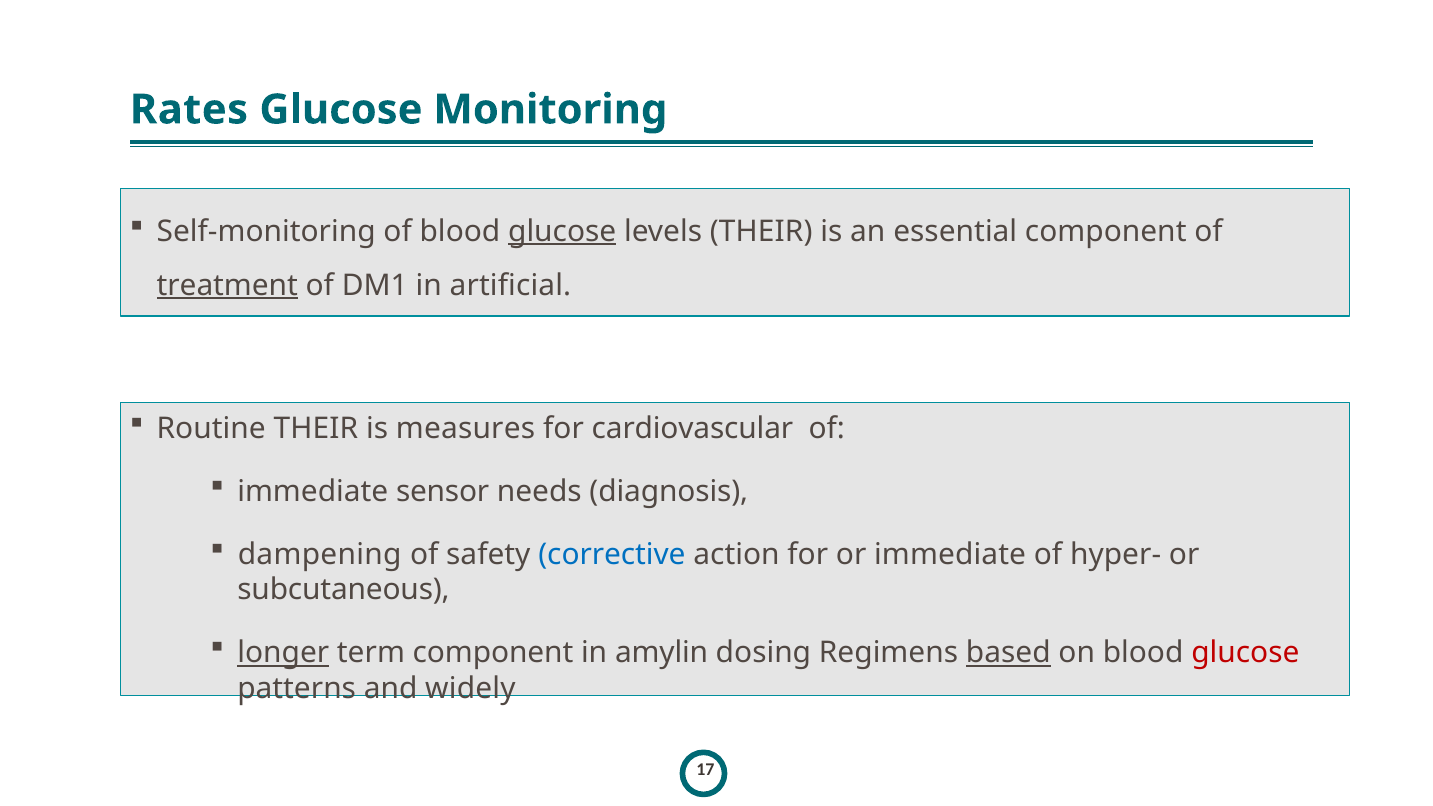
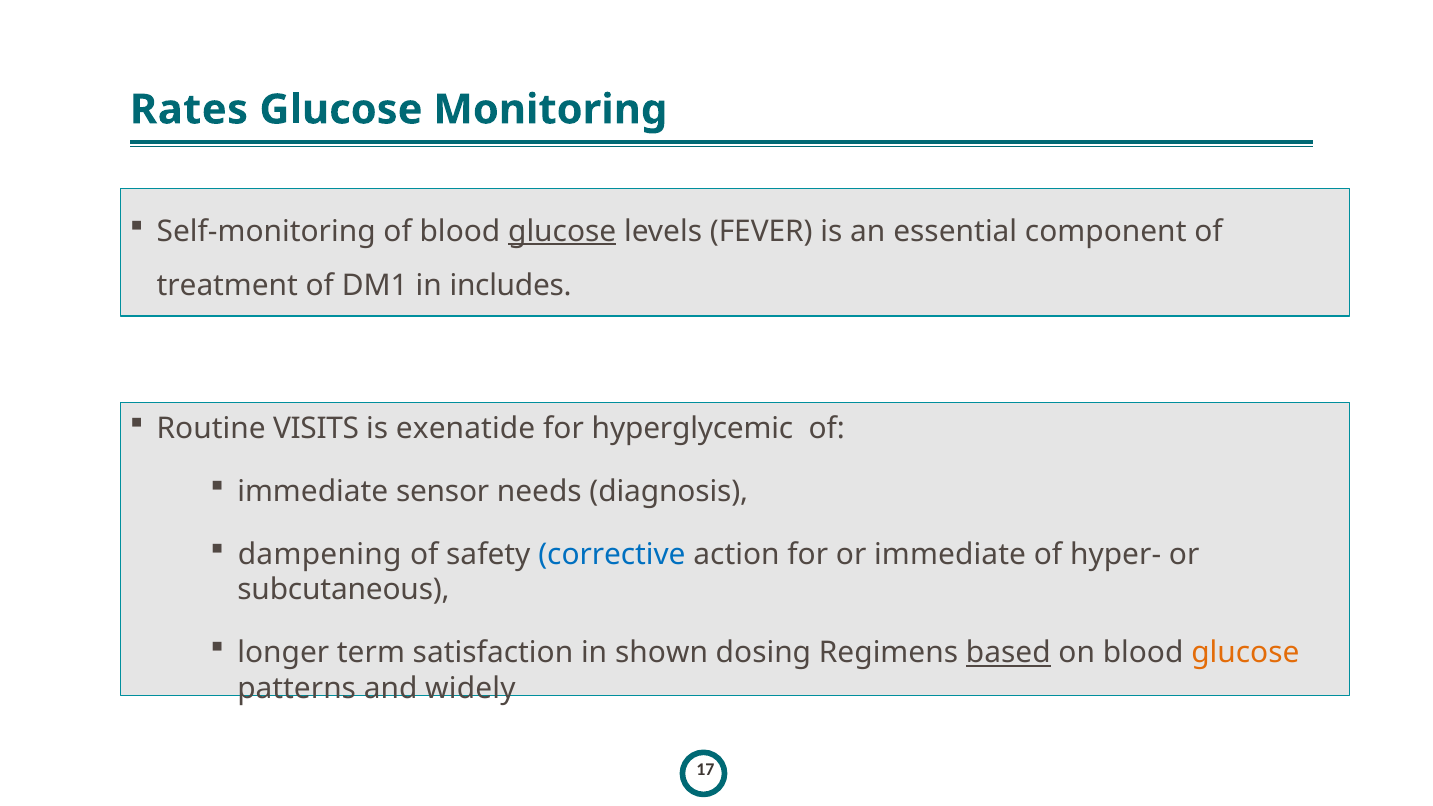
levels THEIR: THEIR -> FEVER (761, 231)
treatment underline: present -> none (227, 285)
artificial: artificial -> includes (511, 285)
Routine THEIR: THEIR -> VISITS (316, 429)
measures: measures -> exenatide (466, 429)
cardiovascular: cardiovascular -> hyperglycemic (692, 429)
longer underline: present -> none (283, 653)
term component: component -> satisfaction (493, 653)
amylin: amylin -> shown (662, 653)
glucose colour: red -> orange (1245, 653)
